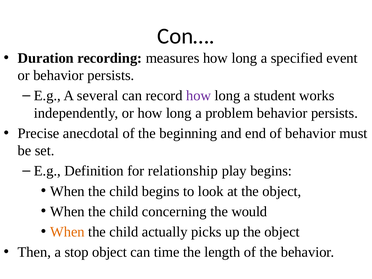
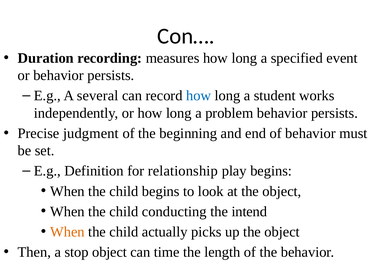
how colour: purple -> blue (199, 96)
anecdotal: anecdotal -> judgment (91, 133)
concerning: concerning -> conducting (174, 212)
would: would -> intend (249, 212)
